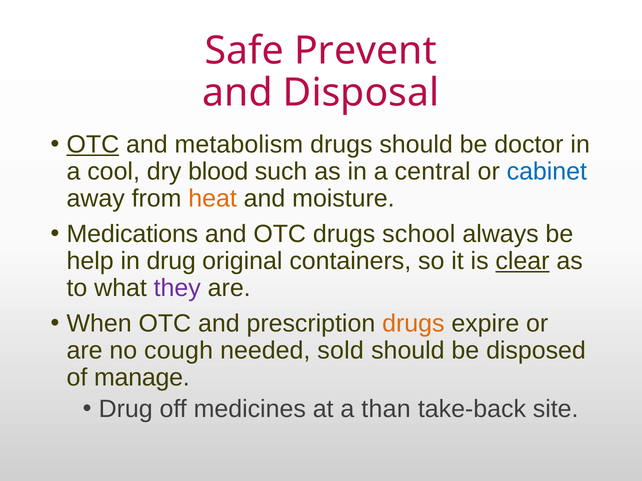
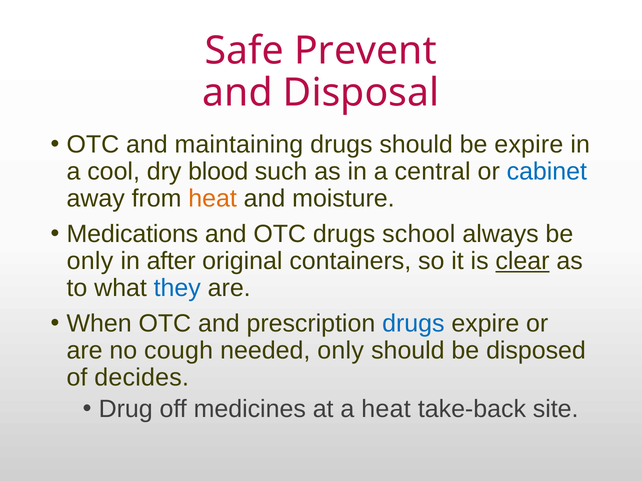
OTC underline: present -> none (93, 145)
metabolism: metabolism -> maintaining (239, 145)
be doctor: doctor -> expire (529, 145)
help: help -> only (90, 261)
in drug: drug -> after (171, 261)
they colour: purple -> blue (177, 288)
drugs colour: orange -> blue (413, 324)
needed sold: sold -> only (341, 351)
manage: manage -> decides (142, 378)
a than: than -> heat (386, 409)
